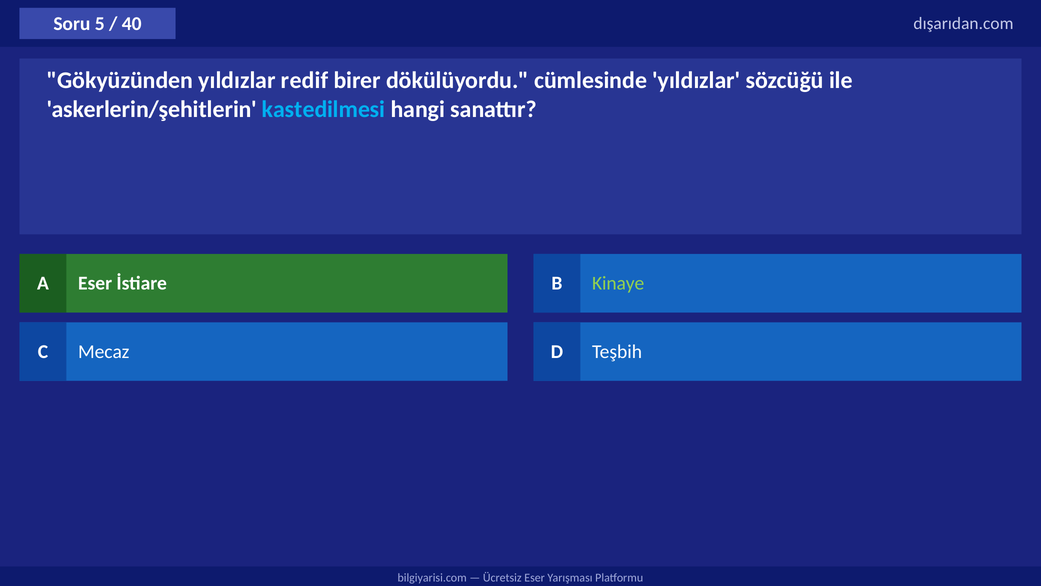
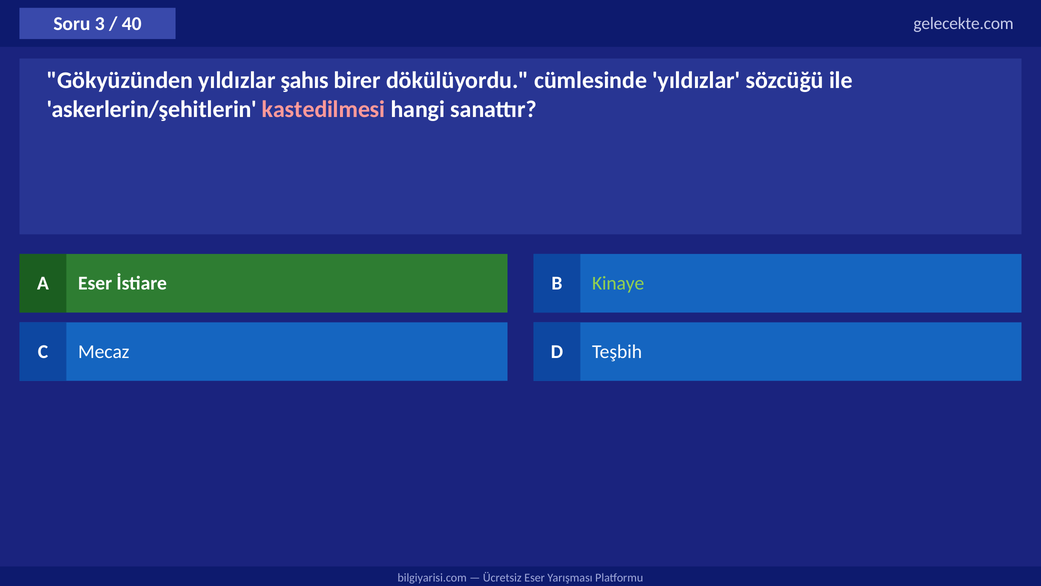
5: 5 -> 3 (100, 24)
dışarıdan.com: dışarıdan.com -> gelecekte.com (964, 24)
redif: redif -> şahıs (305, 80)
kastedilmesi colour: light blue -> pink (324, 109)
